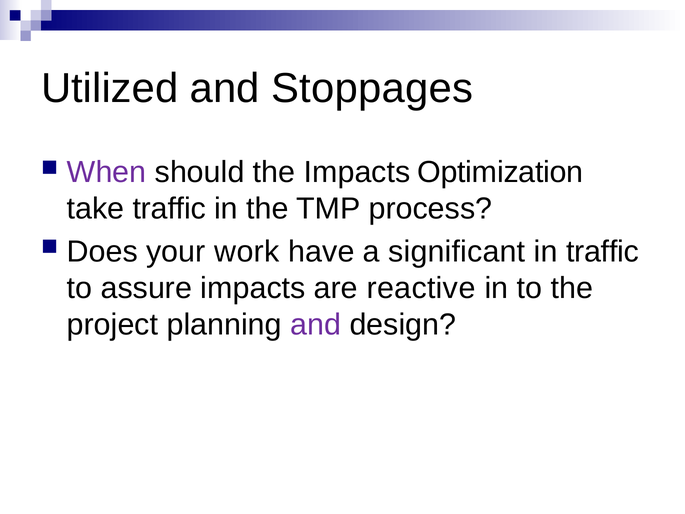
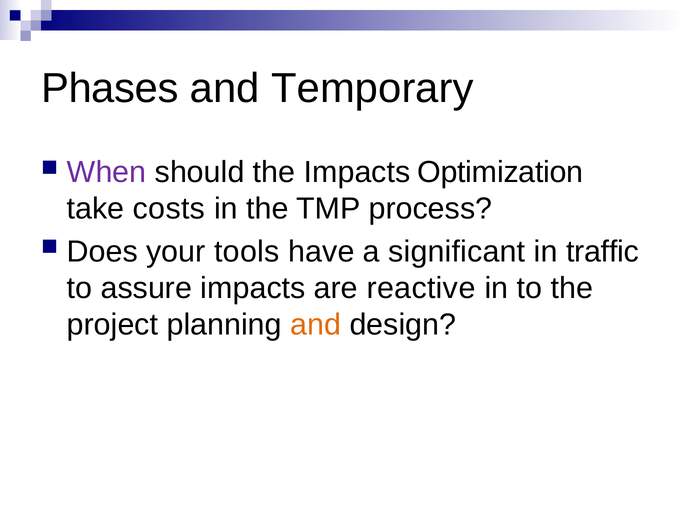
Utilized: Utilized -> Phases (110, 89)
Stoppages: Stoppages -> Temporary (372, 89)
take traffic: traffic -> costs (169, 209)
work: work -> tools (247, 251)
and colour: purple -> orange (316, 324)
